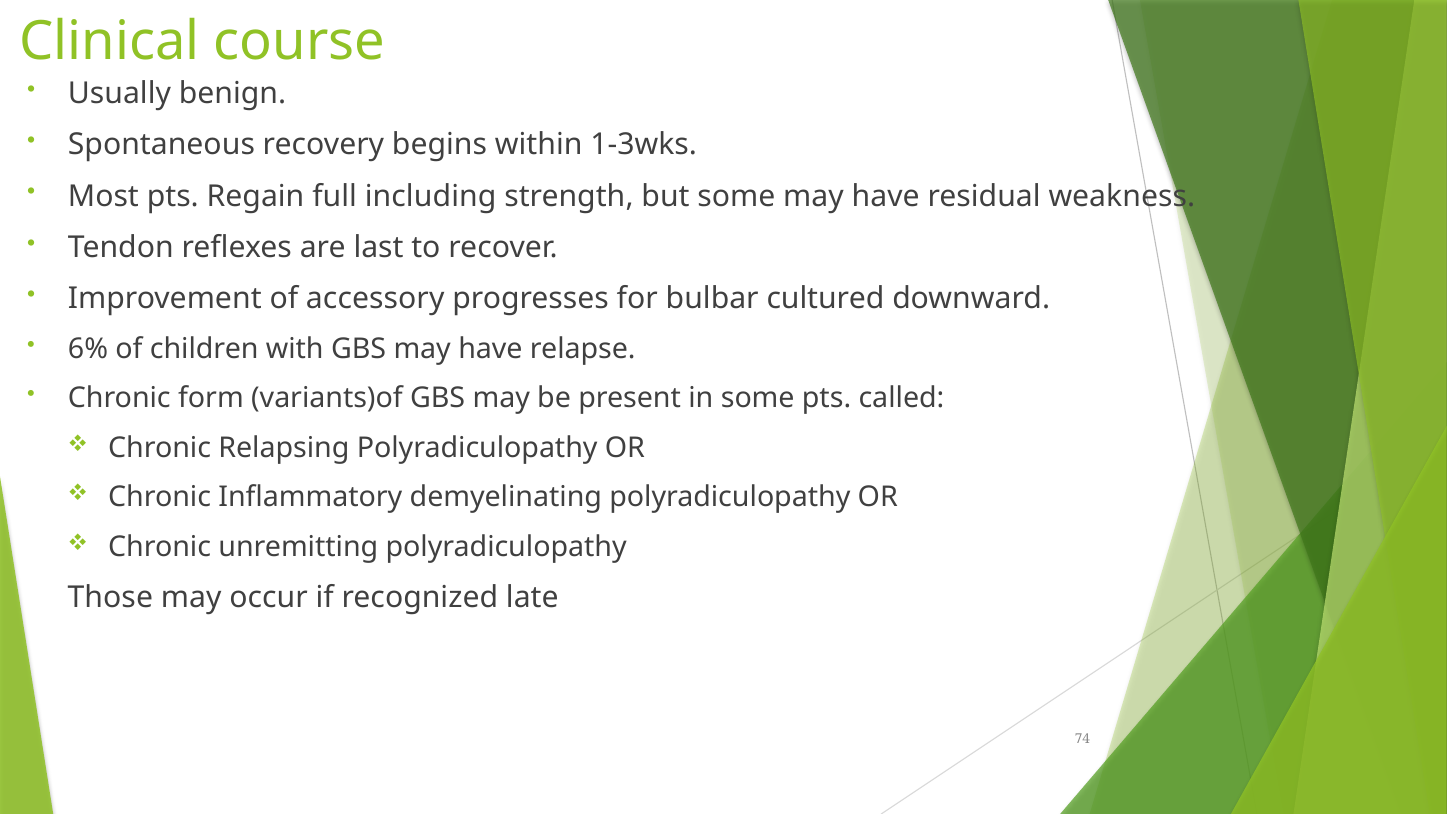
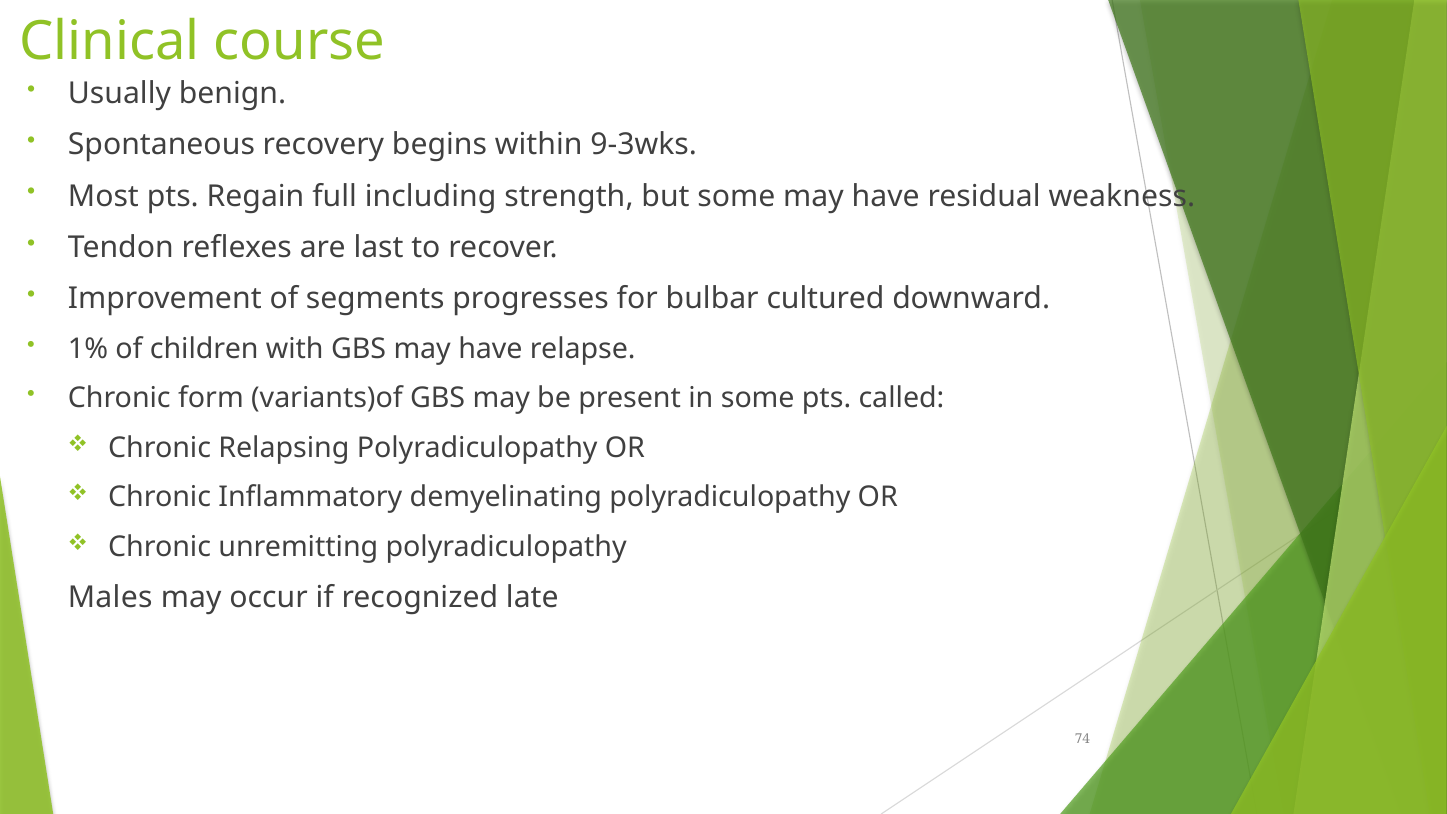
1-3wks: 1-3wks -> 9-3wks (644, 145)
accessory: accessory -> segments (375, 299)
6%: 6% -> 1% (88, 349)
Those: Those -> Males (110, 597)
